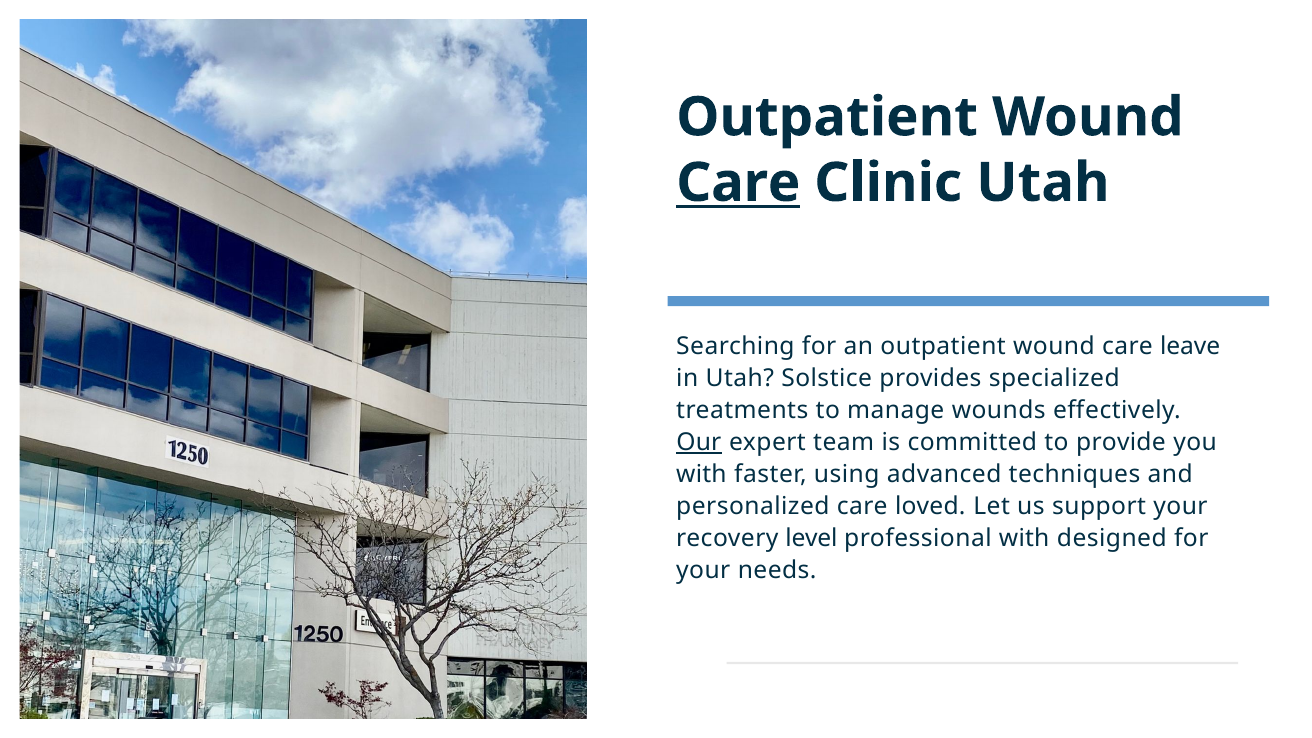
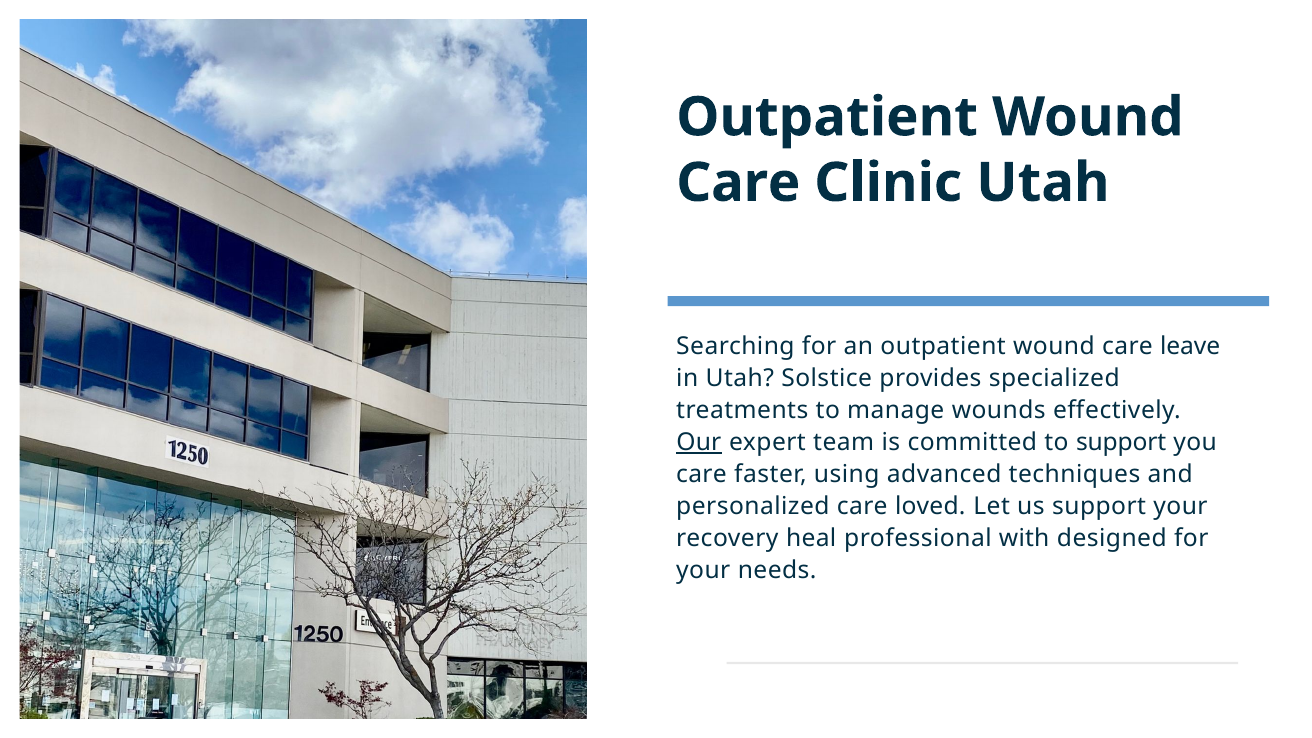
Care underline: present -> none (738, 183)
to provide: provide -> support (1121, 442)
with: with -> care (701, 475)
level: level -> heal (811, 539)
